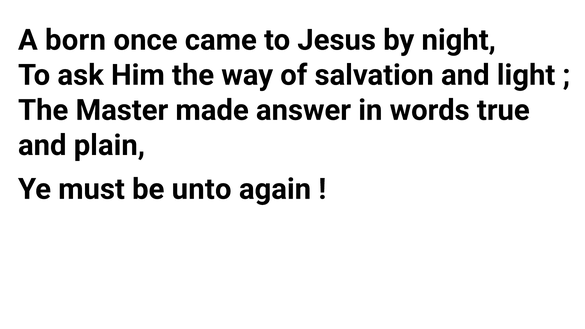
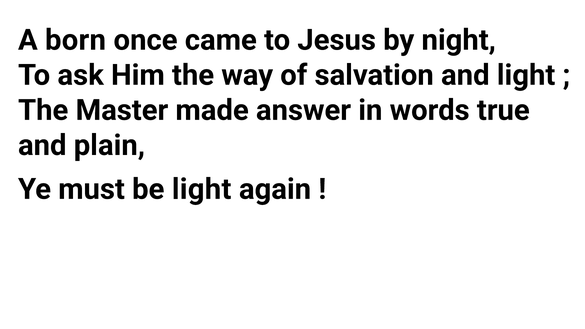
be unto: unto -> light (202, 189)
